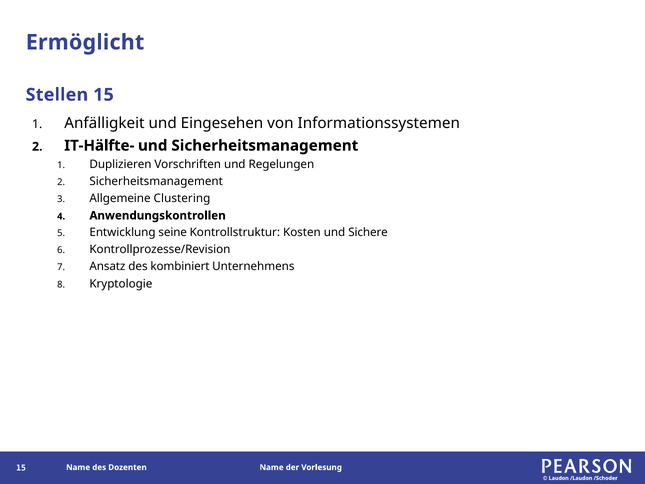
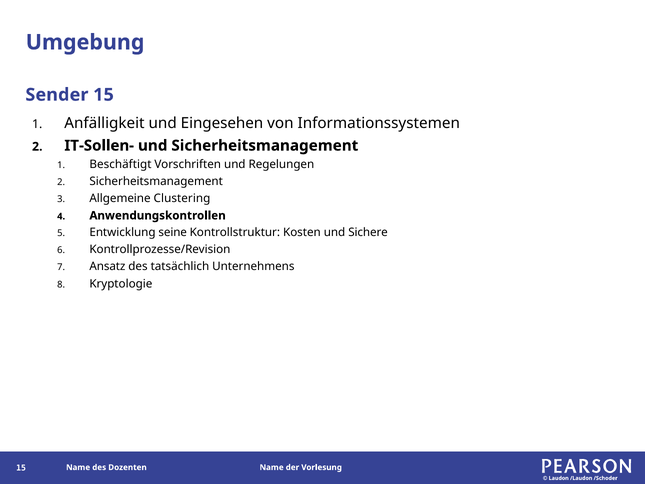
Ermöglicht: Ermöglicht -> Umgebung (85, 42)
Stellen: Stellen -> Sender (57, 95)
IT-Hälfte-: IT-Hälfte- -> IT-Sollen- (99, 146)
Duplizieren: Duplizieren -> Beschäftigt (120, 164)
kombiniert: kombiniert -> tatsächlich (180, 266)
